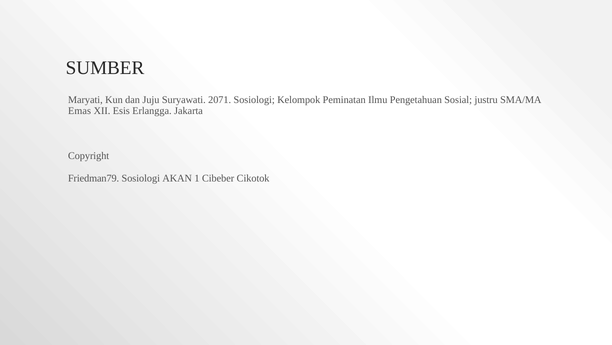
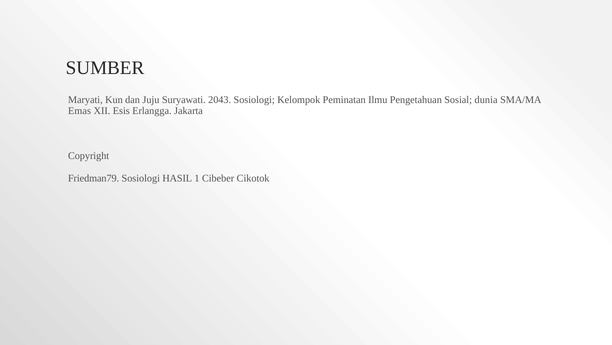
2071: 2071 -> 2043 (220, 100)
justru: justru -> dunia (486, 100)
AKAN: AKAN -> HASIL (177, 178)
